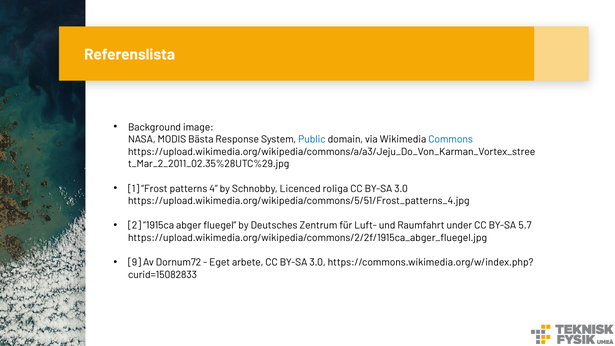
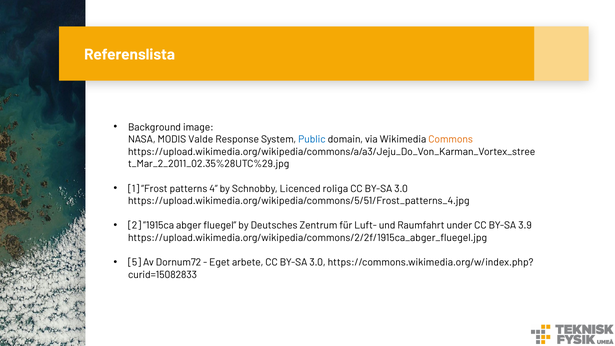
Bästa: Bästa -> Valde (201, 139)
Commons colour: blue -> orange (451, 139)
5.7: 5.7 -> 3.9 (525, 226)
9: 9 -> 5 (135, 262)
